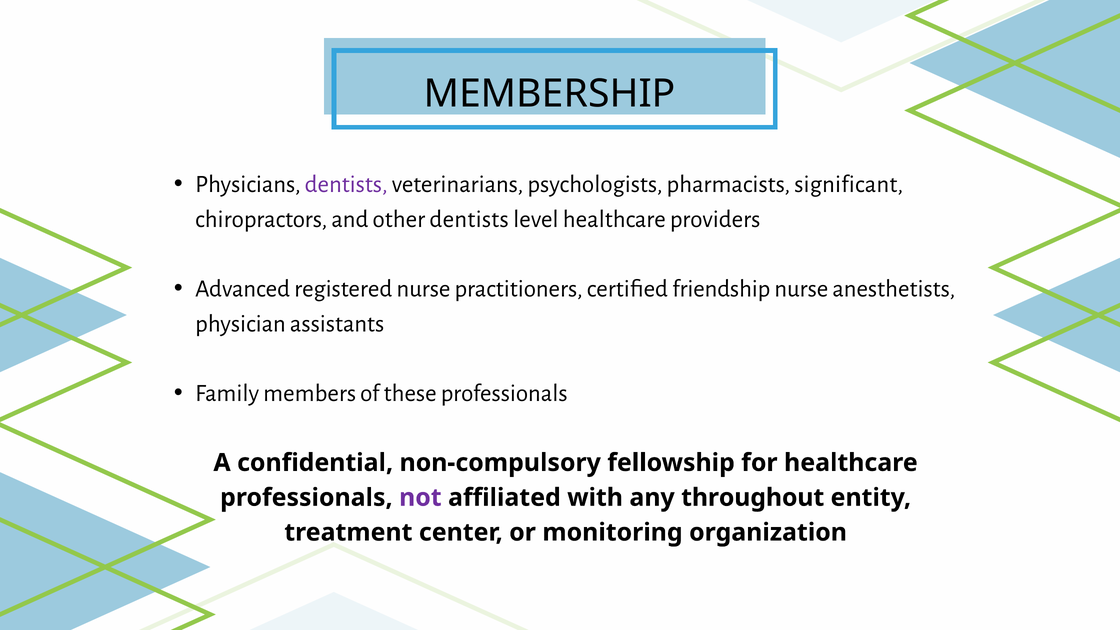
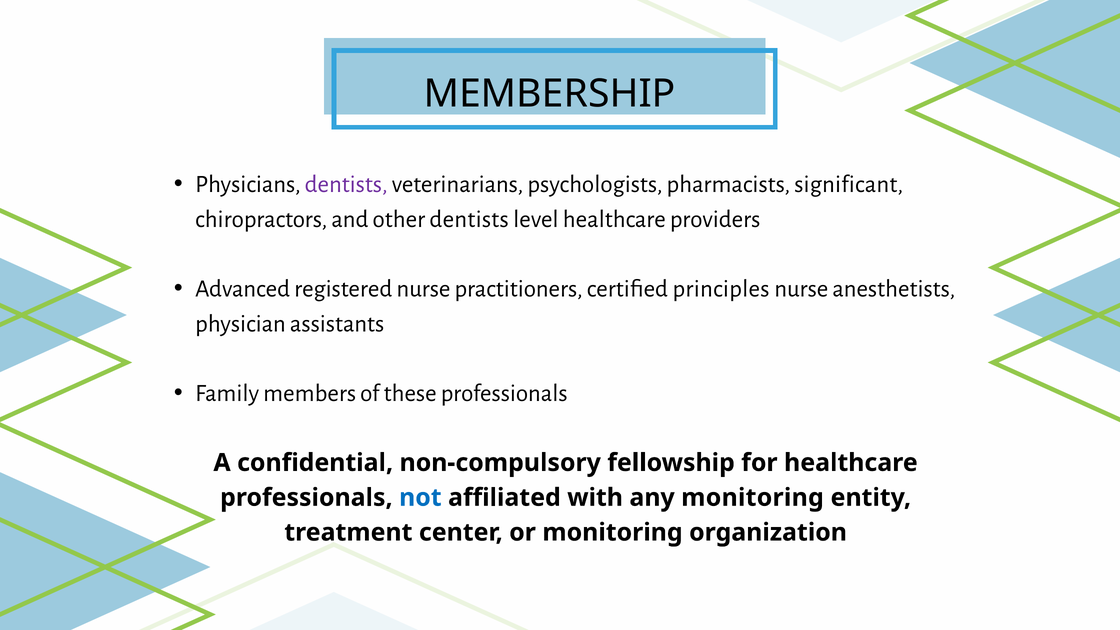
friendship: friendship -> principles (721, 289)
not colour: purple -> blue (420, 498)
any throughout: throughout -> monitoring (752, 498)
